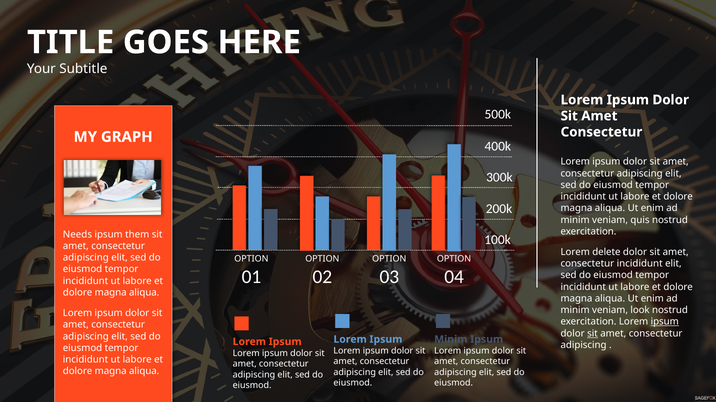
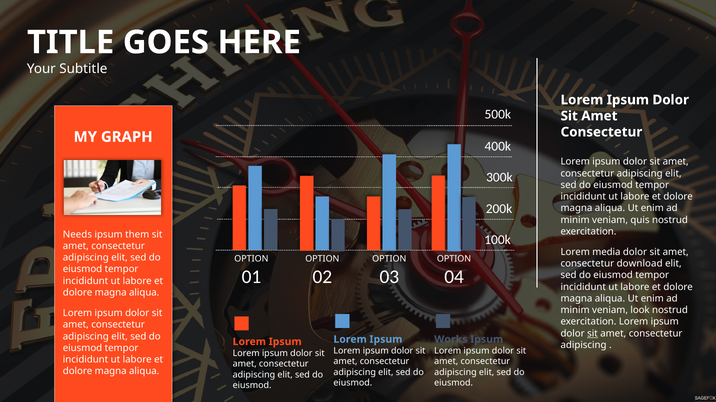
delete: delete -> media (606, 252)
consectetur incididunt: incididunt -> download (640, 264)
ipsum underline: present -> none (665, 322)
Minim: Minim -> Works (451, 340)
